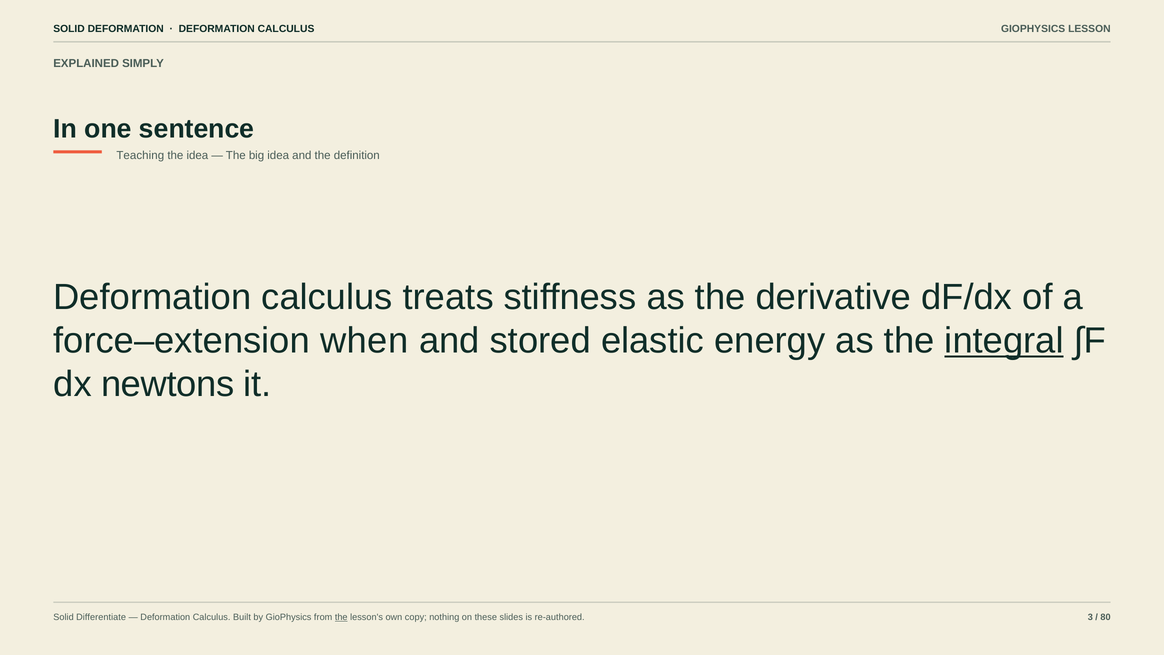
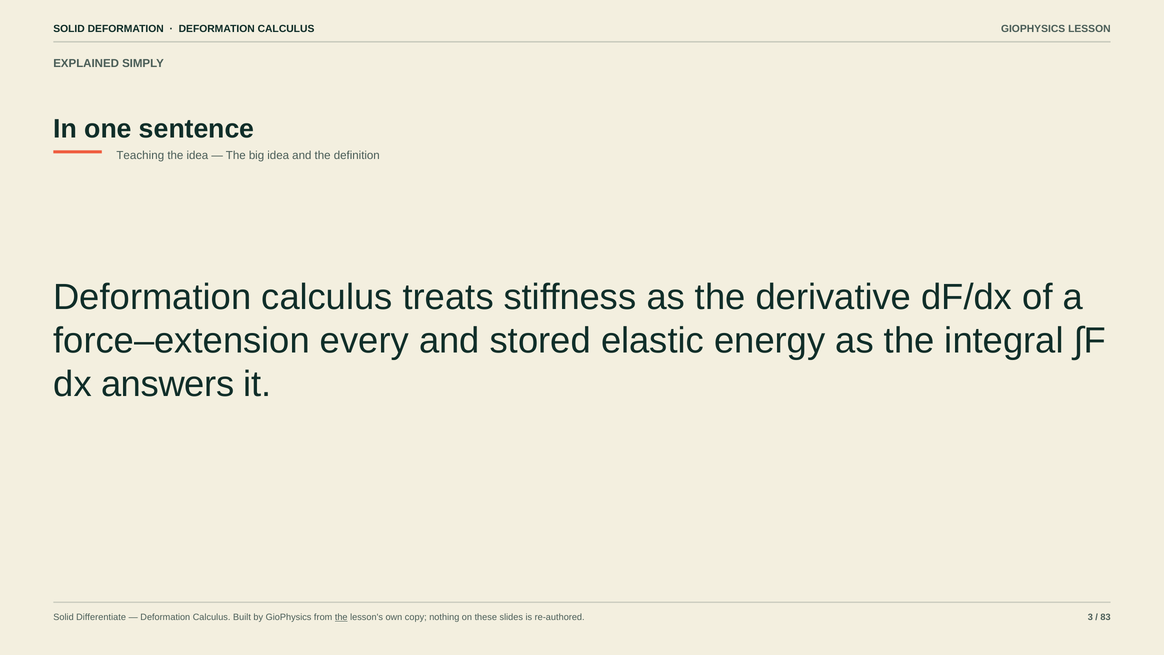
when: when -> every (364, 341)
integral underline: present -> none (1004, 341)
newtons: newtons -> answers (168, 384)
80: 80 -> 83 (1106, 617)
